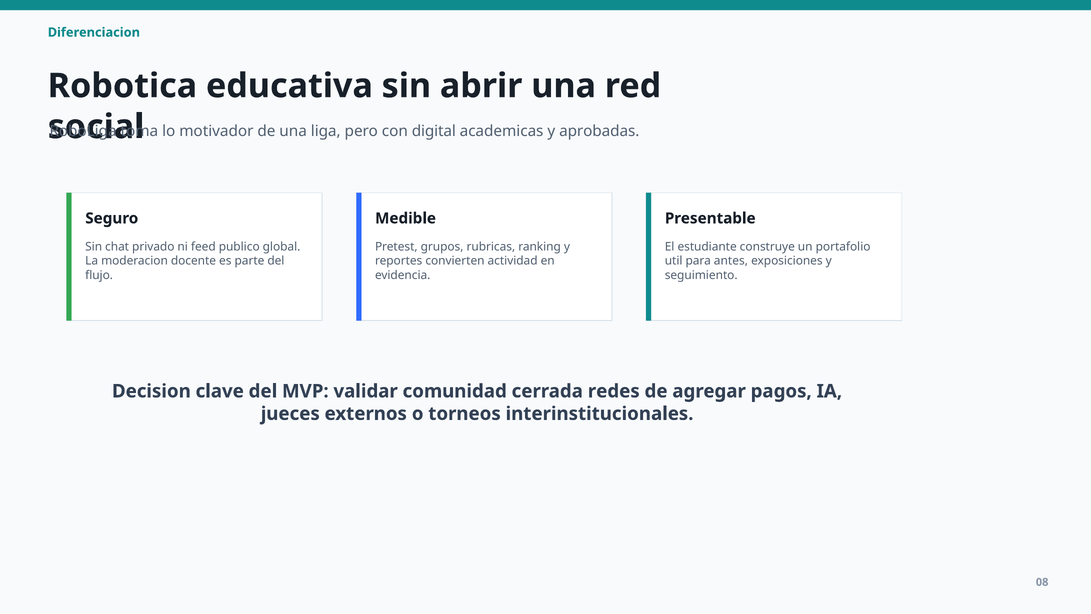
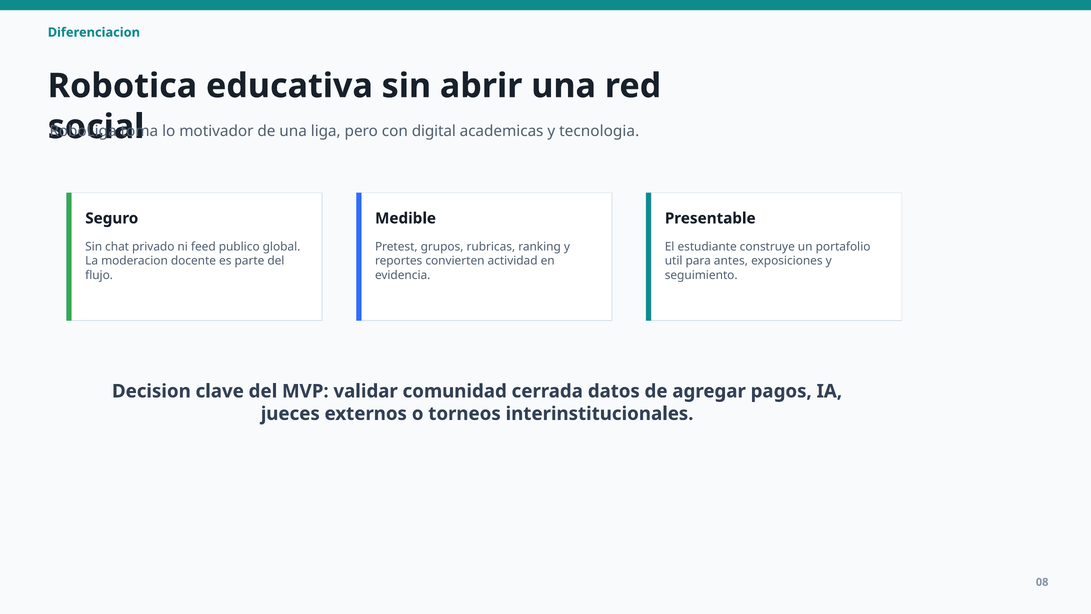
aprobadas: aprobadas -> tecnologia (599, 131)
redes: redes -> datos (614, 391)
